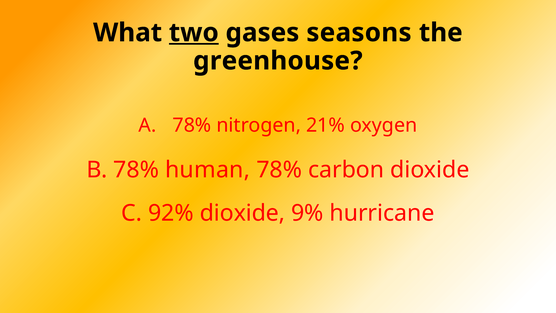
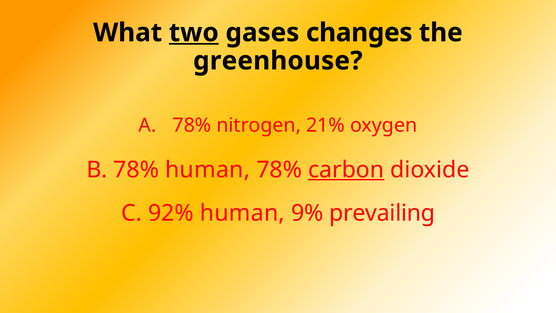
seasons: seasons -> changes (359, 33)
carbon underline: none -> present (346, 170)
92% dioxide: dioxide -> human (242, 213)
hurricane: hurricane -> prevailing (382, 213)
